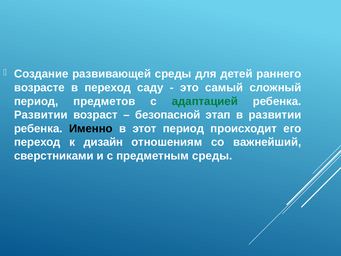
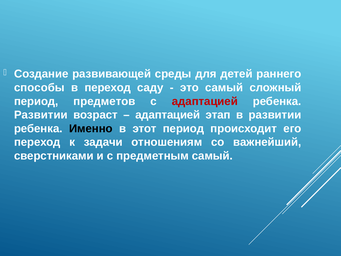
возрасте: возрасте -> способы (39, 88)
адаптацией colour: green -> red (205, 101)
безопасной: безопасной -> адаптацией (168, 115)
дизайн: дизайн -> задачи (103, 142)
предметным среды: среды -> самый (212, 156)
